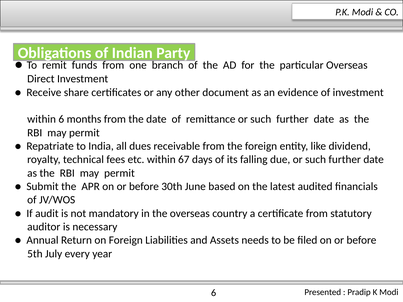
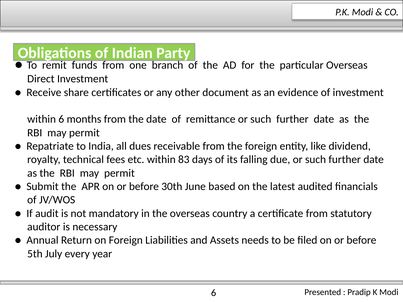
67: 67 -> 83 (184, 160)
